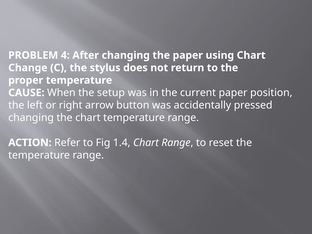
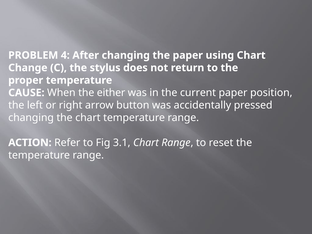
setup: setup -> either (111, 93)
1.4: 1.4 -> 3.1 (122, 143)
